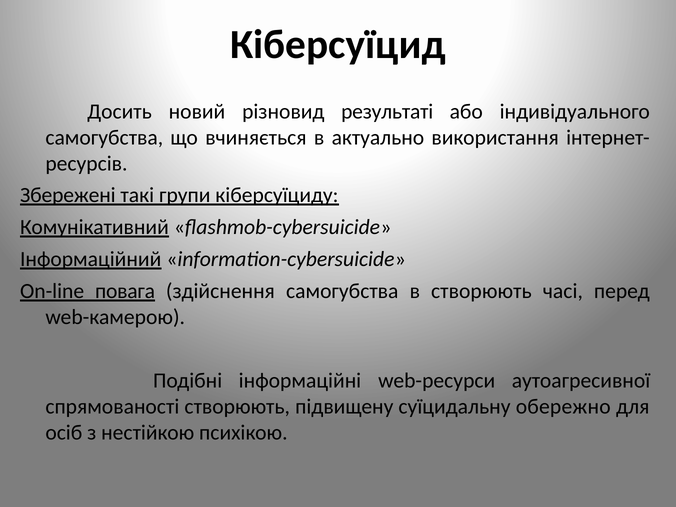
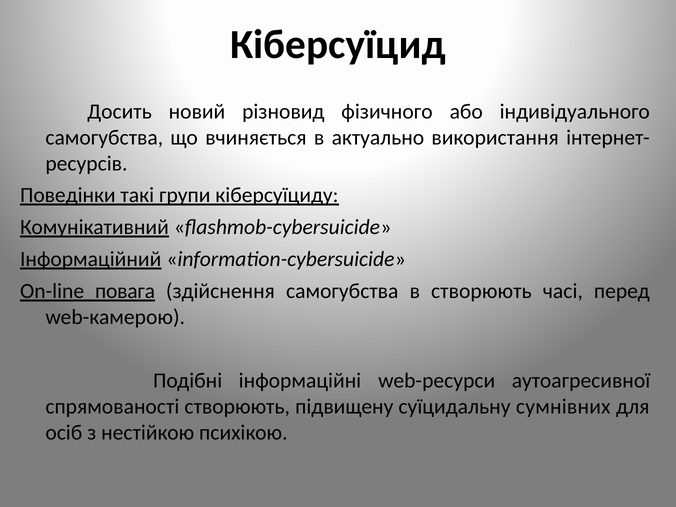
результаті: результаті -> фізичного (387, 112)
Збережені: Збережені -> Поведінки (68, 195)
обережно: обережно -> сумнівних (563, 407)
